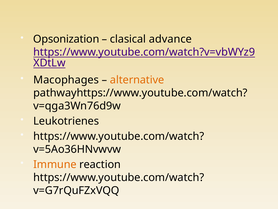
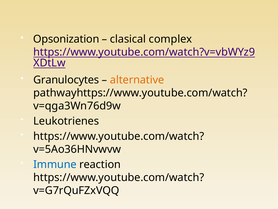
advance: advance -> complex (170, 39)
Macophages: Macophages -> Granulocytes (66, 80)
Immune colour: orange -> blue (55, 164)
